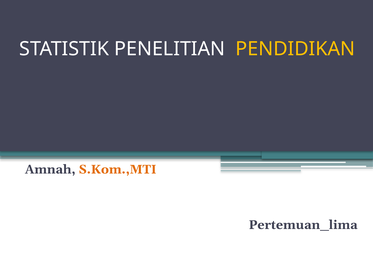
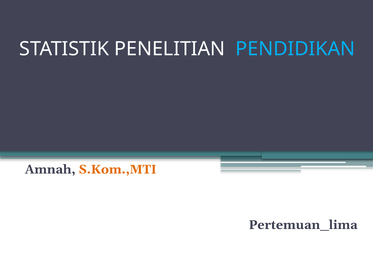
PENDIDIKAN colour: yellow -> light blue (295, 49)
